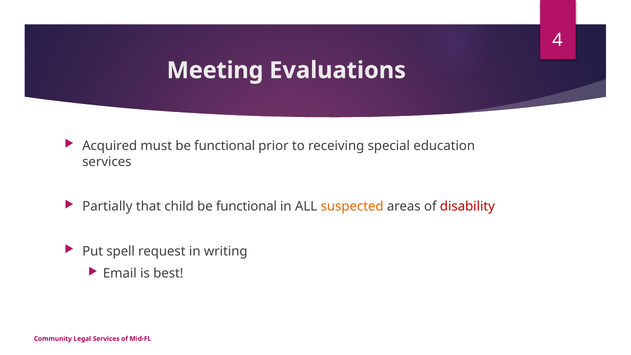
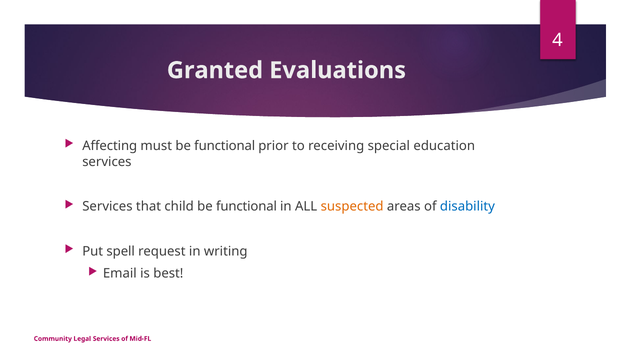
Meeting: Meeting -> Granted (215, 70)
Acquired: Acquired -> Affecting (110, 146)
Partially: Partially -> Services (107, 206)
disability colour: red -> blue (467, 206)
